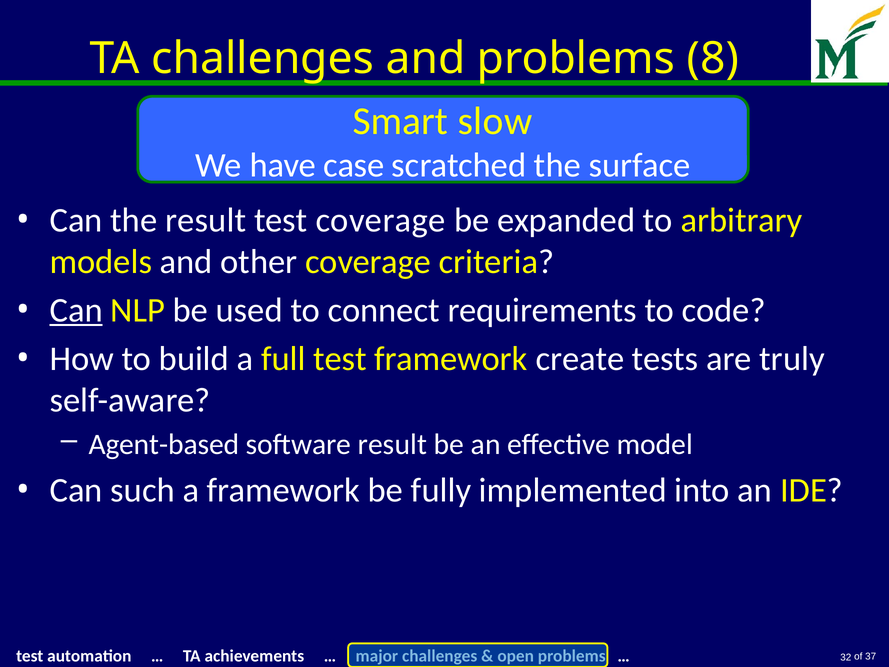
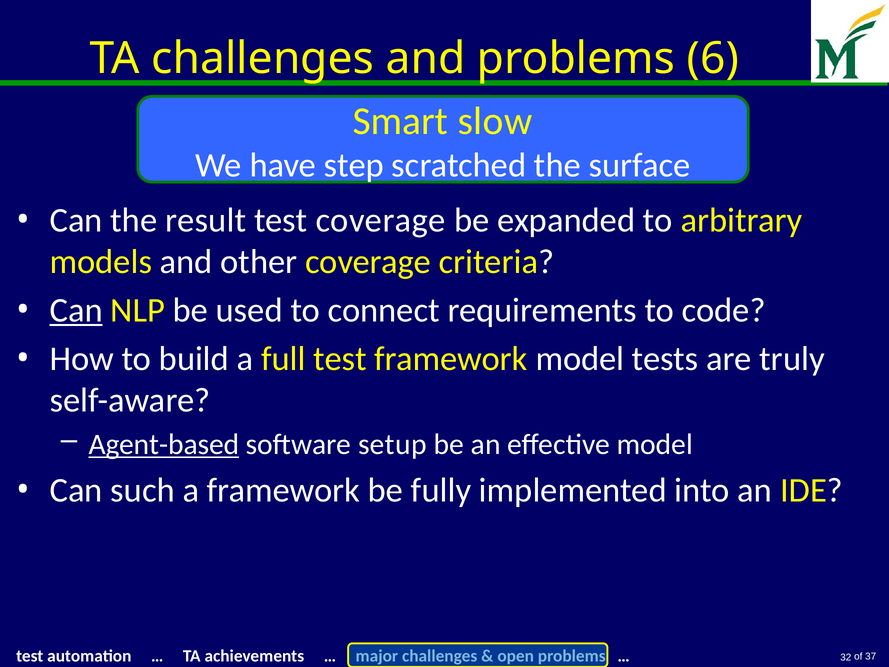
8: 8 -> 6 (713, 59)
case: case -> step (354, 165)
framework create: create -> model (580, 359)
Agent-based underline: none -> present (164, 444)
software result: result -> setup (392, 444)
